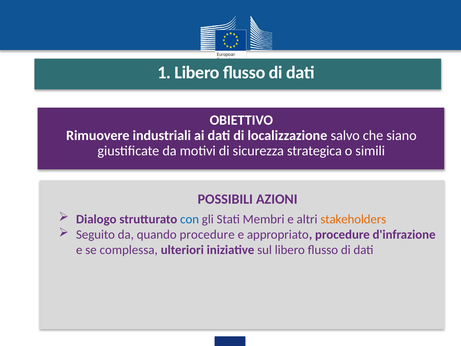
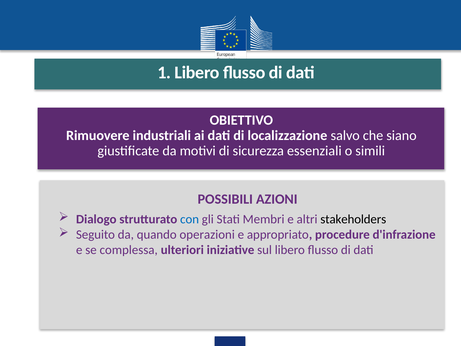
strategica: strategica -> essenziali (314, 151)
stakeholders colour: orange -> black (353, 219)
quando procedure: procedure -> operazioni (207, 234)
